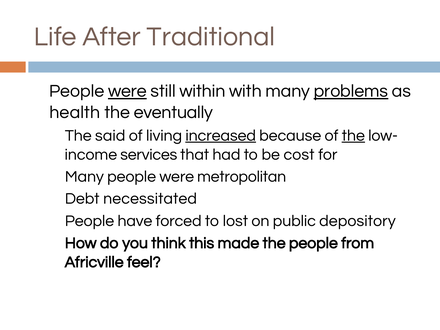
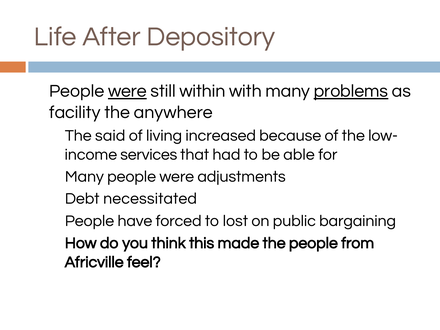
Traditional: Traditional -> Depository (211, 37)
health: health -> facility (75, 112)
eventually: eventually -> anywhere (173, 112)
increased underline: present -> none (221, 135)
the underline: present -> none (353, 135)
cost: cost -> able (299, 154)
metropolitan: metropolitan -> adjustments (242, 177)
depository: depository -> bargaining (358, 221)
